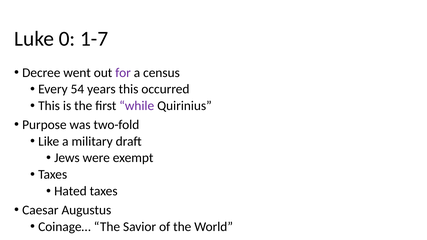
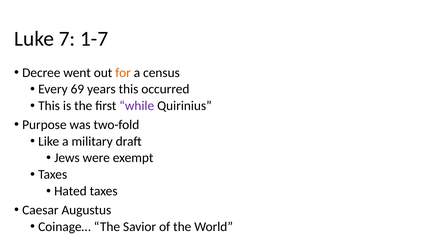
0: 0 -> 7 (67, 39)
for colour: purple -> orange (123, 73)
54: 54 -> 69 (77, 89)
